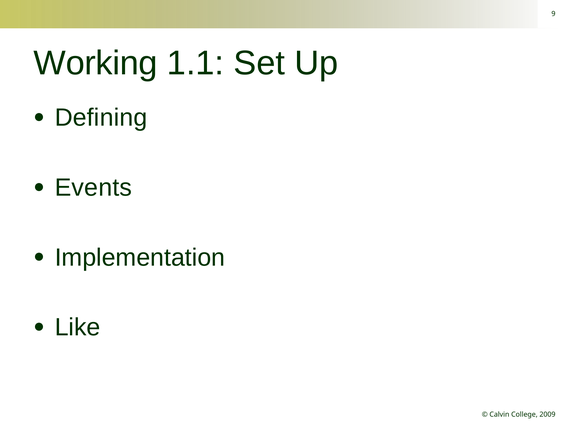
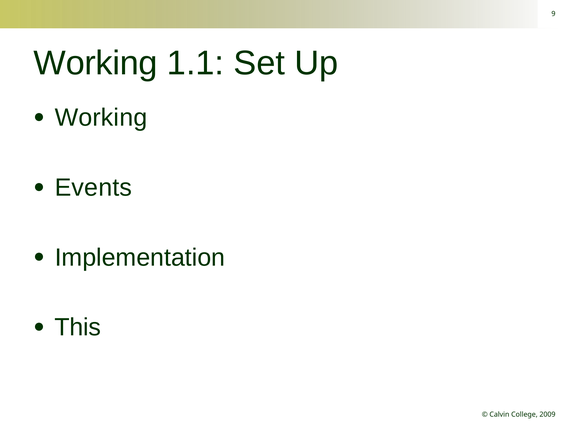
Defining: Defining -> Working (101, 118)
Like: Like -> This (78, 327)
